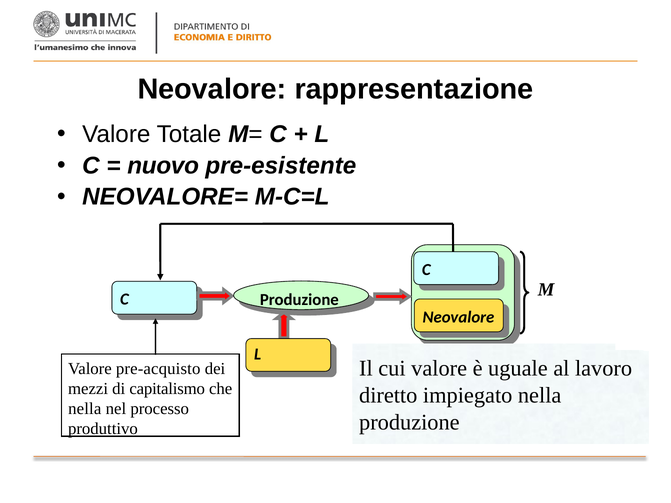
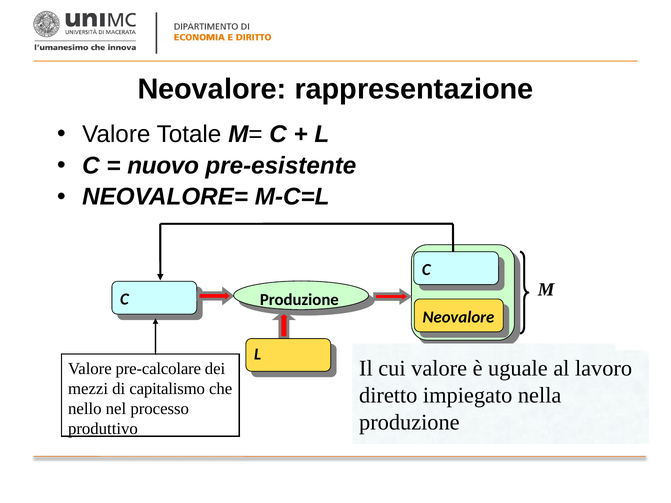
pre-acquisto: pre-acquisto -> pre-calcolare (158, 369)
nella: nella -> nello (85, 409)
